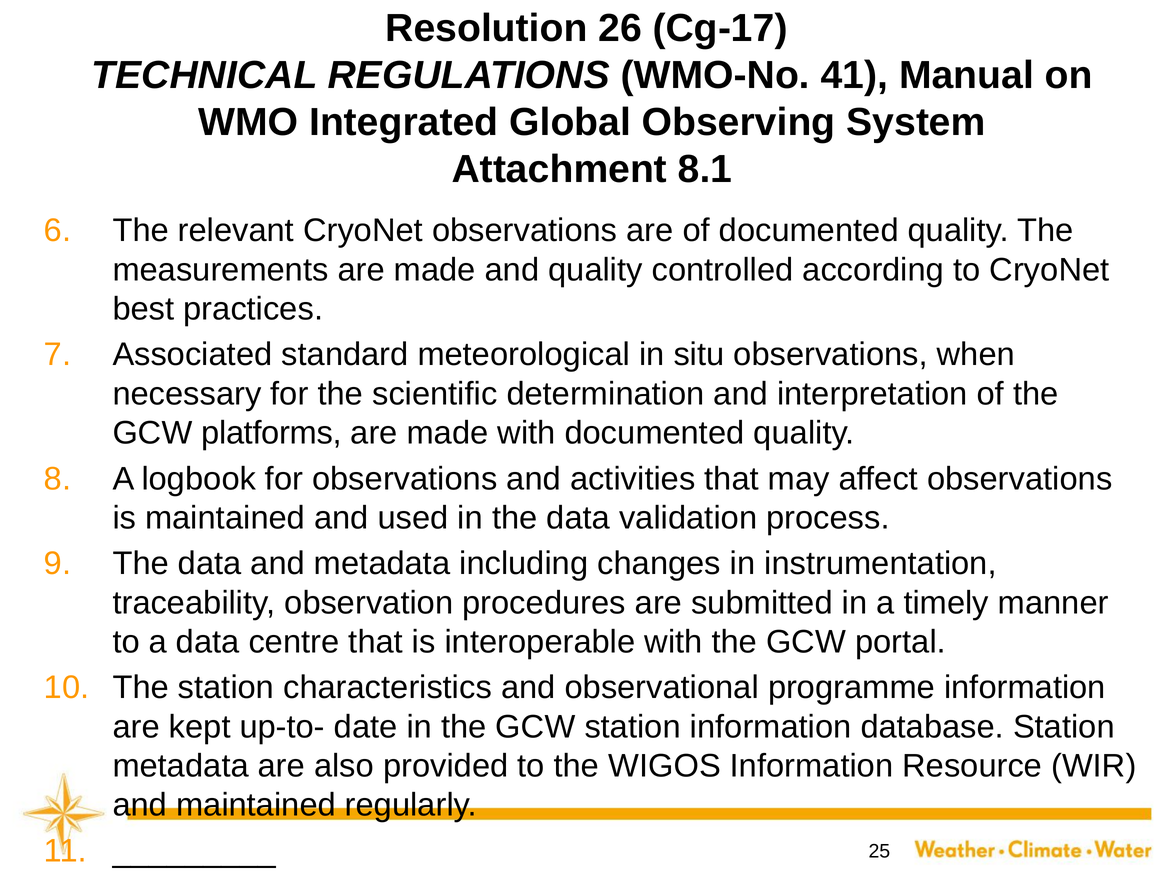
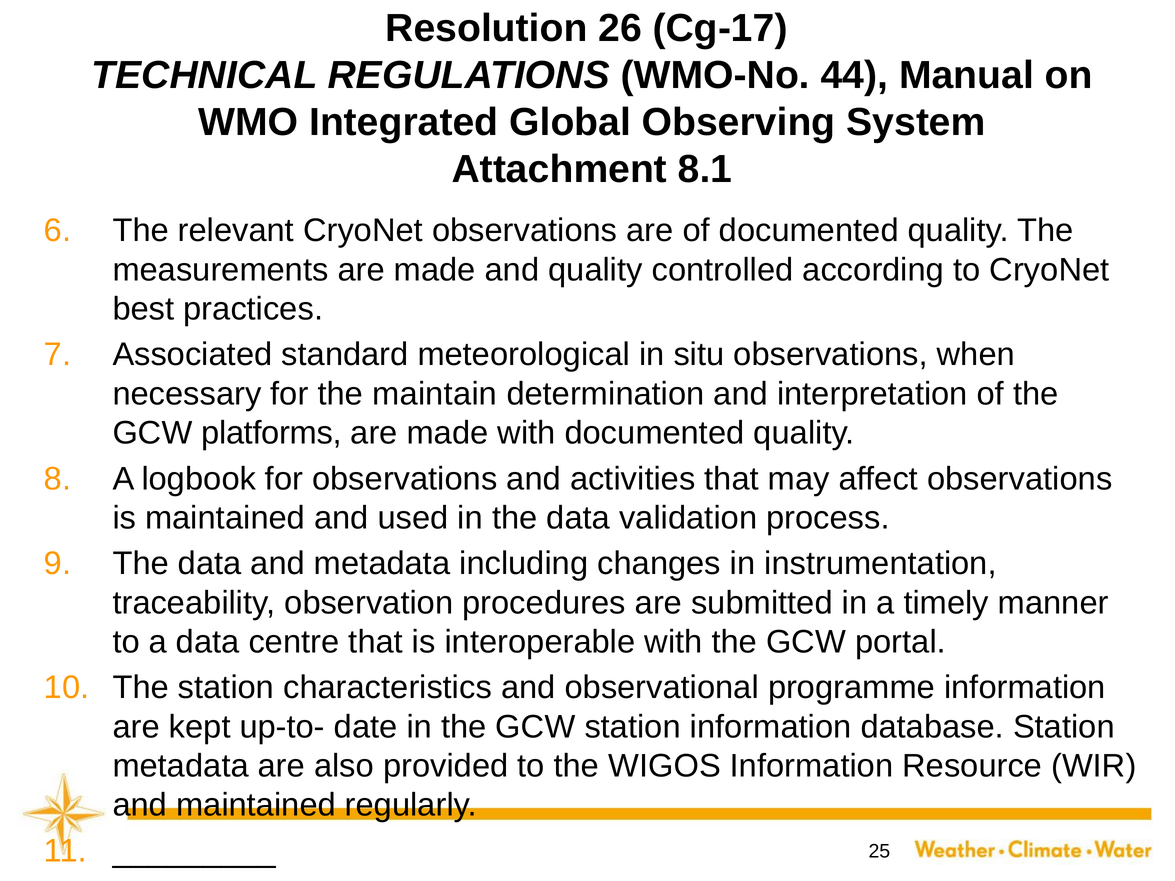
41: 41 -> 44 (854, 75)
scientific: scientific -> maintain (435, 394)
